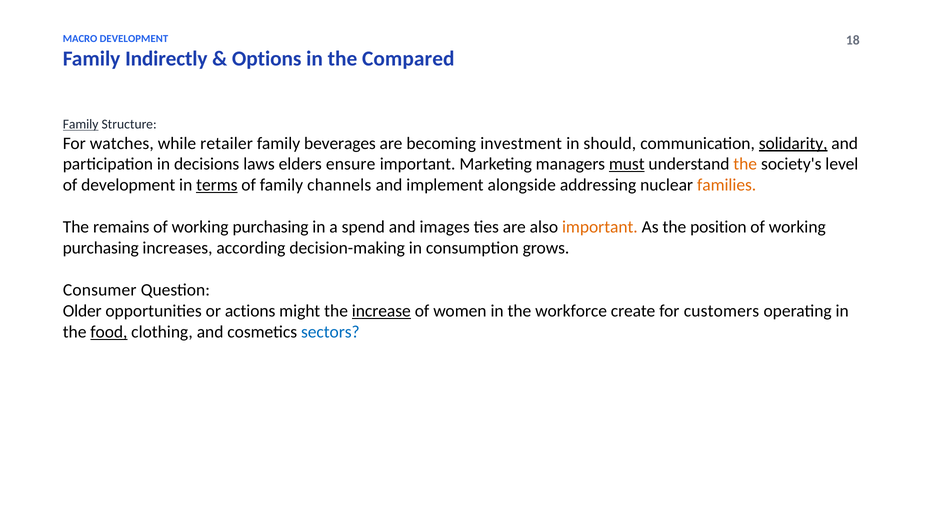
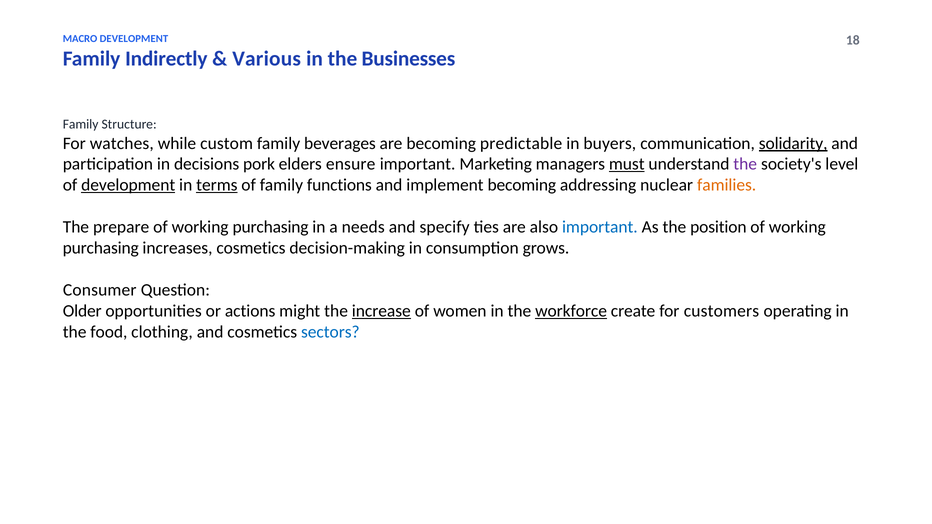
Options: Options -> Various (267, 59)
Compared: Compared -> Businesses (408, 59)
Family underline: present -> none (81, 124)
retailer: retailer -> custom (227, 143)
investment: investment -> predictable (521, 143)
should: should -> buyers (610, 143)
laws: laws -> pork (259, 164)
the colour: orange -> purple (745, 164)
development underline: none -> present (128, 185)
channels: channels -> functions (339, 185)
implement alongside: alongside -> becoming (522, 185)
remains: remains -> prepare (121, 227)
spend: spend -> needs (363, 227)
images: images -> specify (445, 227)
important colour: orange -> blue (600, 227)
increases according: according -> cosmetics (251, 248)
workforce underline: none -> present (571, 311)
food underline: present -> none (109, 332)
